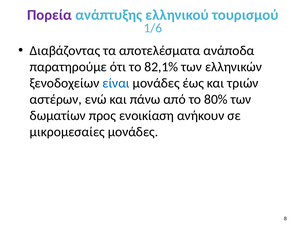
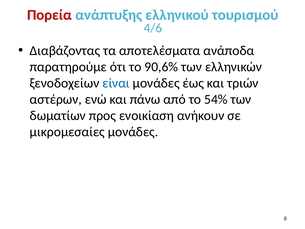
Πορεία colour: purple -> red (49, 15)
1/6: 1/6 -> 4/6 (153, 28)
82,1%: 82,1% -> 90,6% (161, 67)
80%: 80% -> 54% (216, 99)
